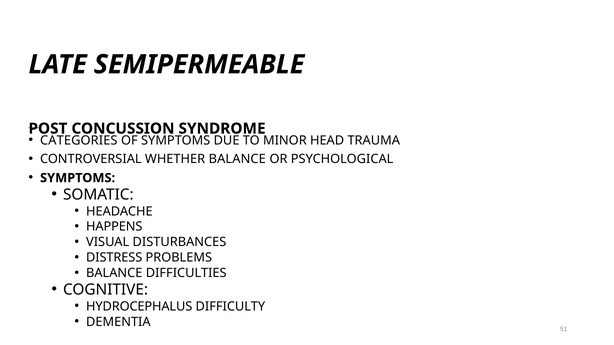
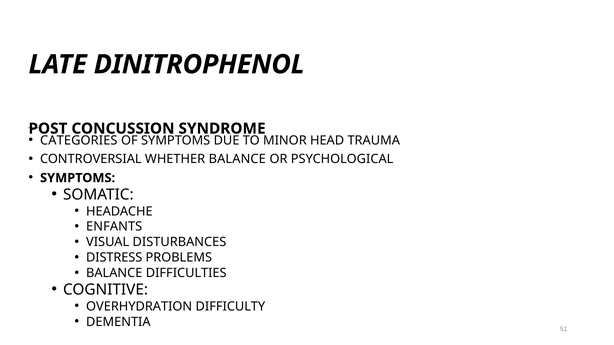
SEMIPERMEABLE: SEMIPERMEABLE -> DINITROPHENOL (199, 65)
HAPPENS: HAPPENS -> ENFANTS (114, 227)
HYDROCEPHALUS: HYDROCEPHALUS -> OVERHYDRATION (139, 307)
